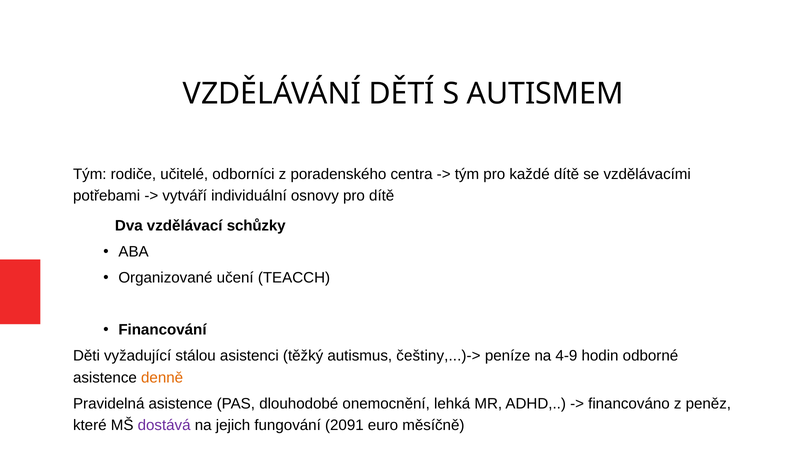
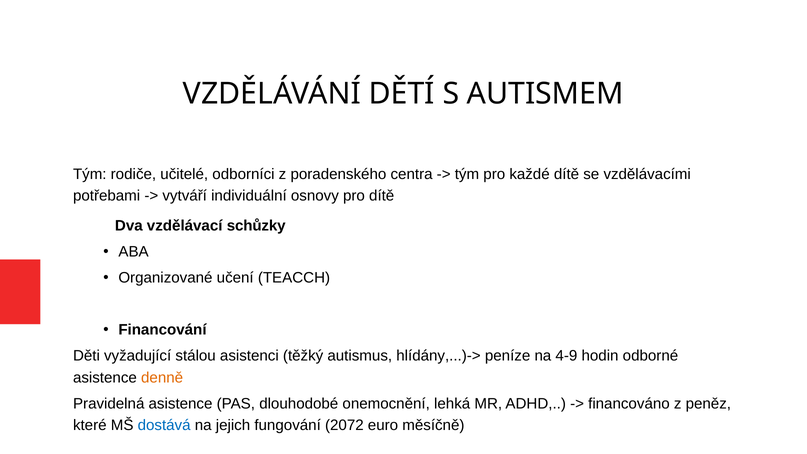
češtiny,...)->: češtiny,...)-> -> hlídány,...)-> (439, 356)
dostává colour: purple -> blue (164, 425)
2091: 2091 -> 2072 (344, 425)
